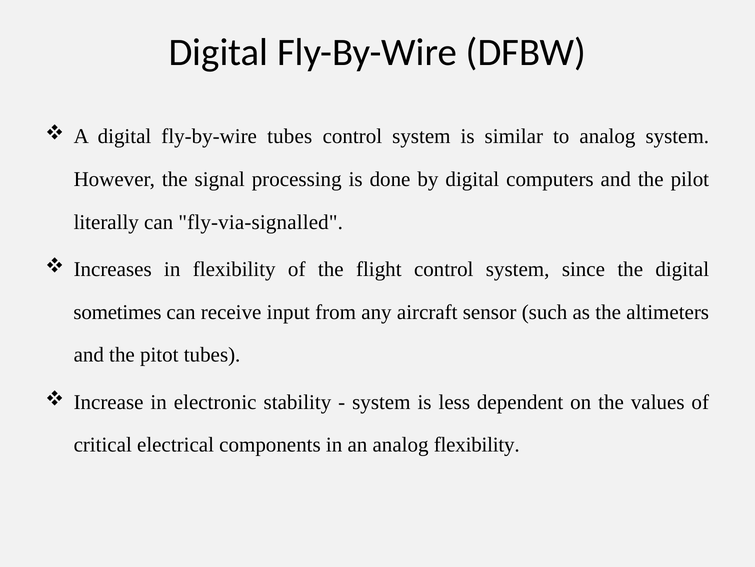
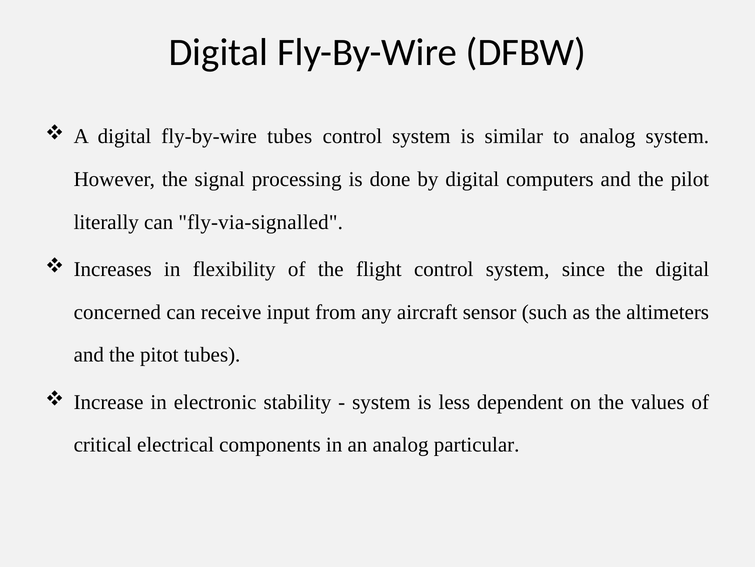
sometimes: sometimes -> concerned (117, 312)
analog flexibility: flexibility -> particular (477, 444)
